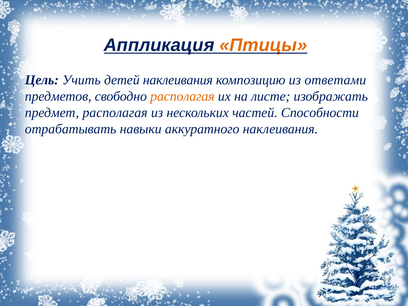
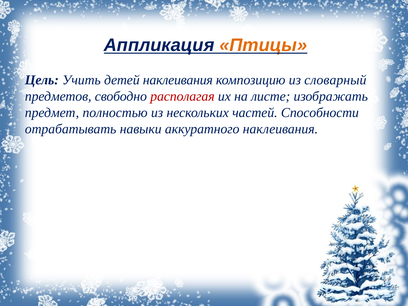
ответами: ответами -> словарный (335, 80)
располагая colour: orange -> red (182, 96)
предмет располагая: располагая -> полностью (115, 113)
